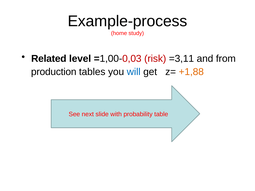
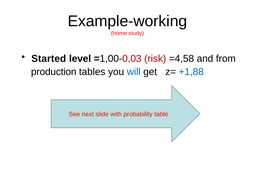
Example-process: Example-process -> Example-working (127, 21)
Related: Related -> Started (49, 59)
=3,11: =3,11 -> =4,58 (181, 59)
+1,88 colour: orange -> blue (191, 72)
